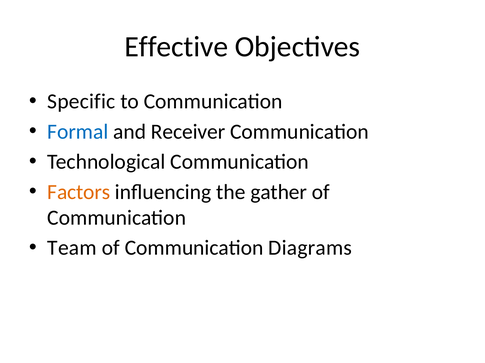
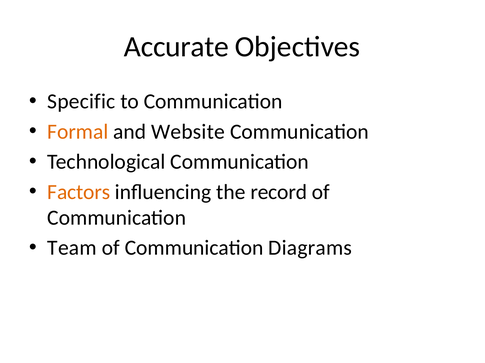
Effective: Effective -> Accurate (176, 47)
Formal colour: blue -> orange (78, 132)
Receiver: Receiver -> Website (188, 132)
gather: gather -> record (279, 192)
